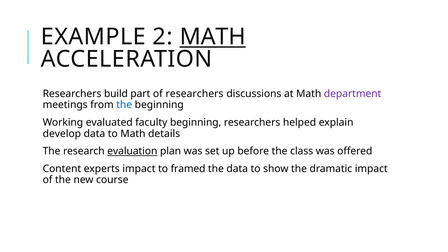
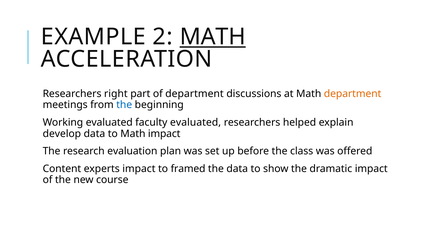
build: build -> right (116, 94)
of researchers: researchers -> department (195, 94)
department colour: purple -> orange (353, 94)
faculty beginning: beginning -> evaluated (196, 123)
Math details: details -> impact (164, 134)
evaluation underline: present -> none (132, 151)
